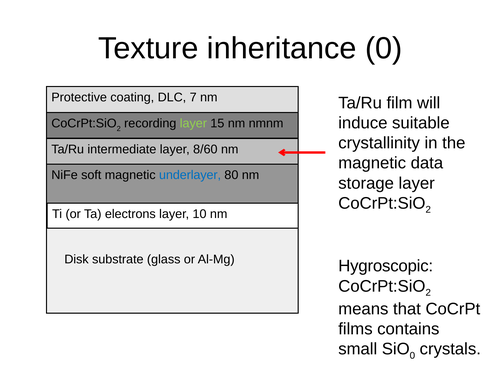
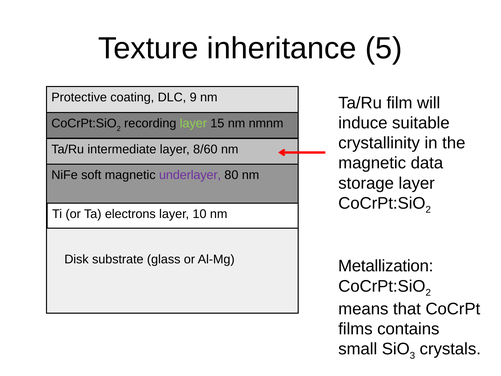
inheritance 0: 0 -> 5 (384, 48)
7: 7 -> 9 (193, 97)
underlayer colour: blue -> purple (190, 175)
Hygroscopic: Hygroscopic -> Metallization (386, 266)
0: 0 -> 3 (412, 355)
